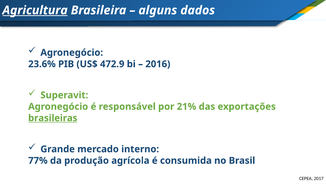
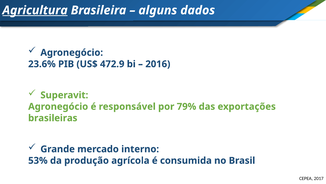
21%: 21% -> 79% (187, 106)
brasileiras underline: present -> none (53, 118)
77%: 77% -> 53% (38, 160)
